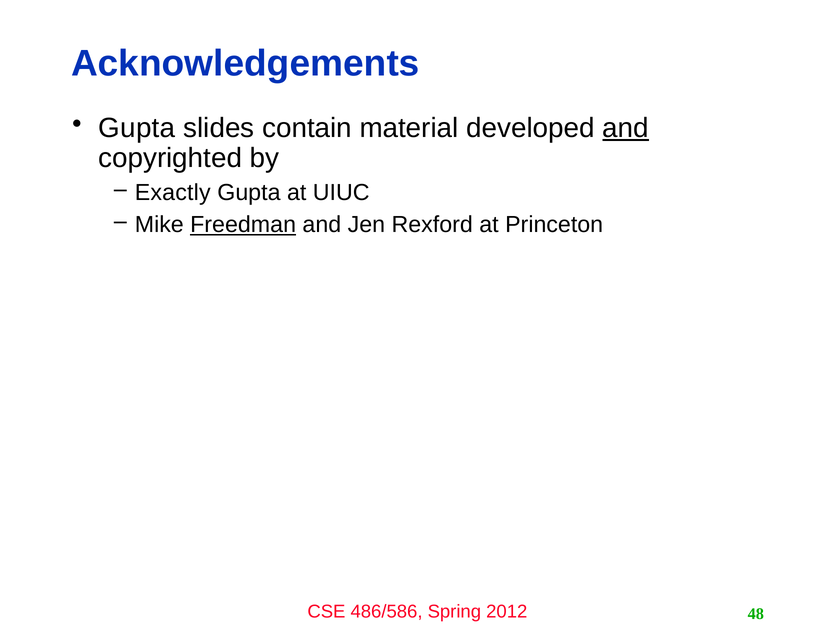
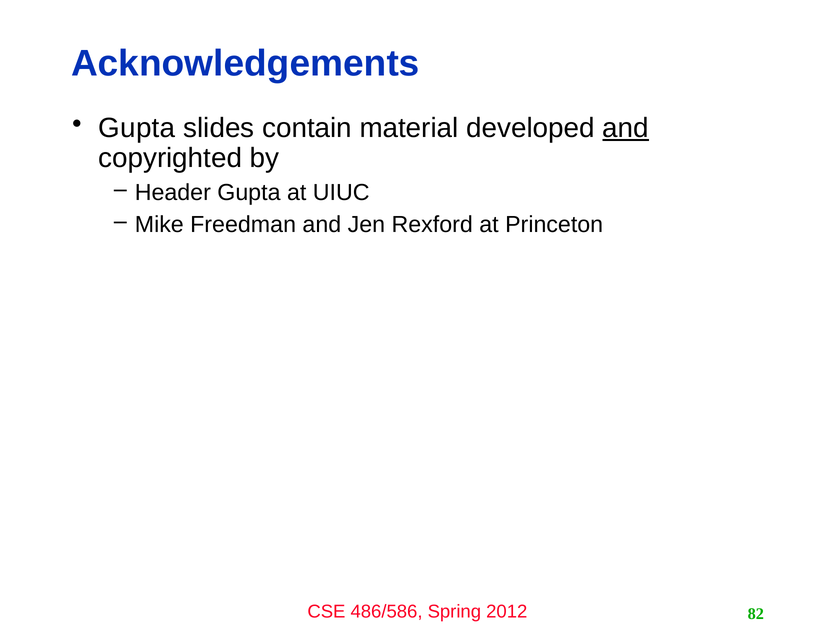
Exactly: Exactly -> Header (173, 193)
Freedman underline: present -> none (243, 225)
48: 48 -> 82 (756, 614)
